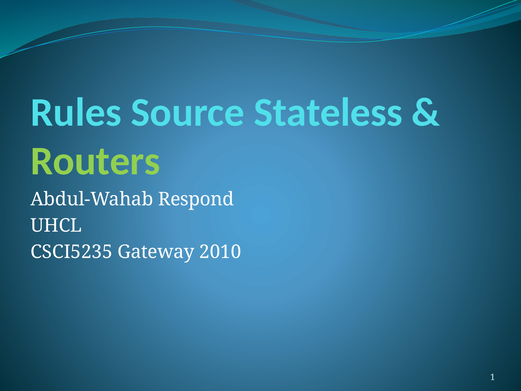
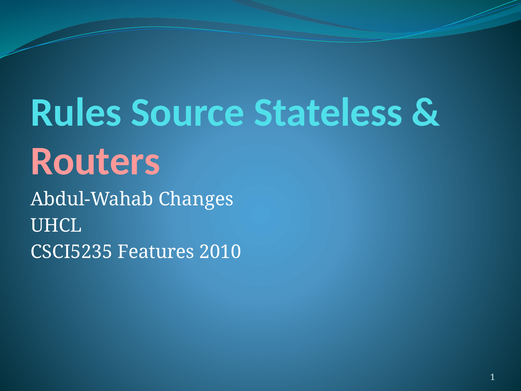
Routers colour: light green -> pink (95, 161)
Respond: Respond -> Changes (196, 199)
Gateway: Gateway -> Features (156, 252)
